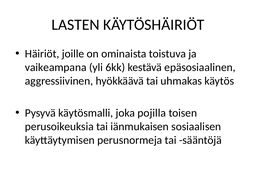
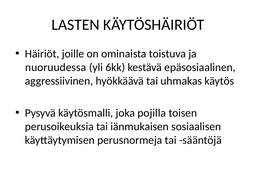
vaikeampana: vaikeampana -> nuoruudessa (56, 67)
